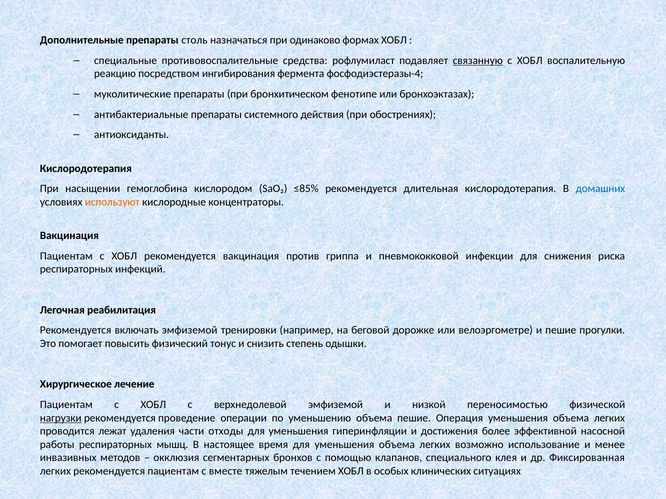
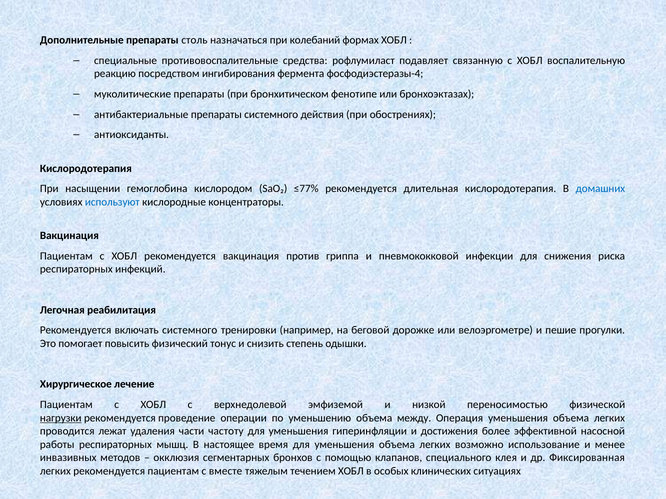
одинаково: одинаково -> колебаний (315, 40)
связанную underline: present -> none (478, 61)
≤85%: ≤85% -> ≤77% (306, 189)
используют colour: orange -> blue (112, 202)
включать эмфиземой: эмфиземой -> системного (190, 331)
объема пешие: пешие -> между (414, 418)
отходы: отходы -> частоту (226, 432)
